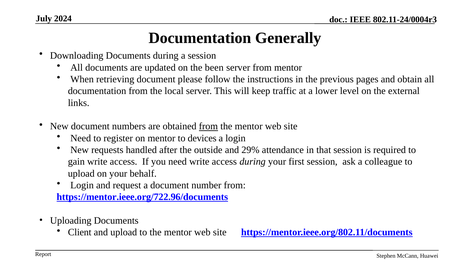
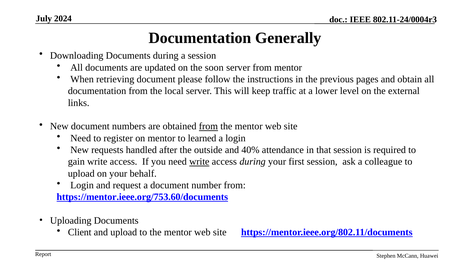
been: been -> soon (214, 67)
devices: devices -> learned (202, 138)
29%: 29% -> 40% (250, 150)
write underline: none -> present (199, 161)
https://mentor.ieee.org/722.96/documents: https://mentor.ieee.org/722.96/documents -> https://mentor.ieee.org/753.60/documents (142, 197)
